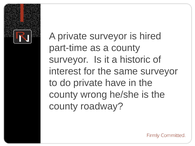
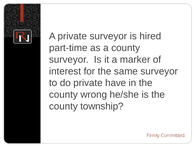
historic: historic -> marker (135, 60)
roadway: roadway -> township (102, 106)
